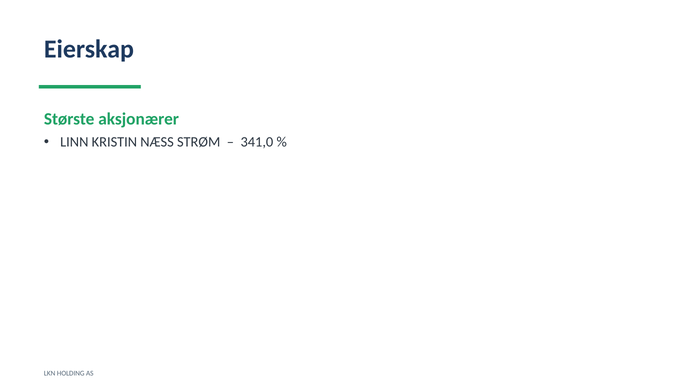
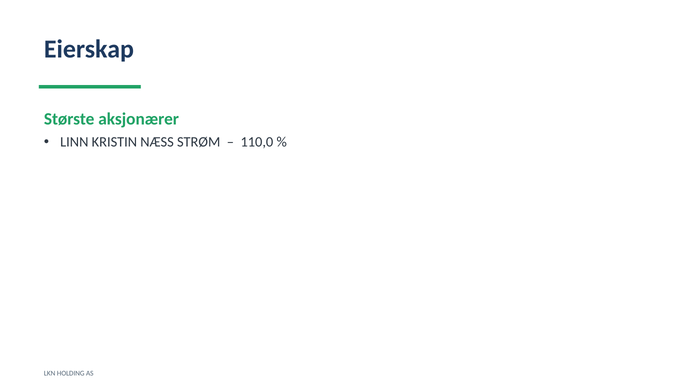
341,0: 341,0 -> 110,0 (257, 142)
